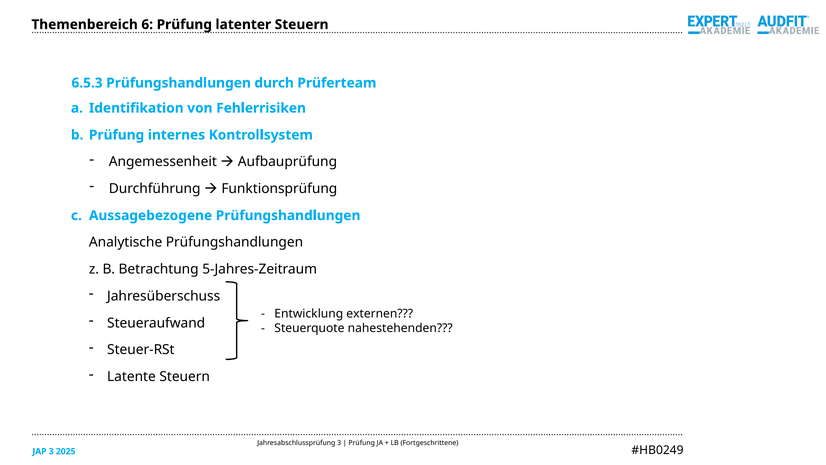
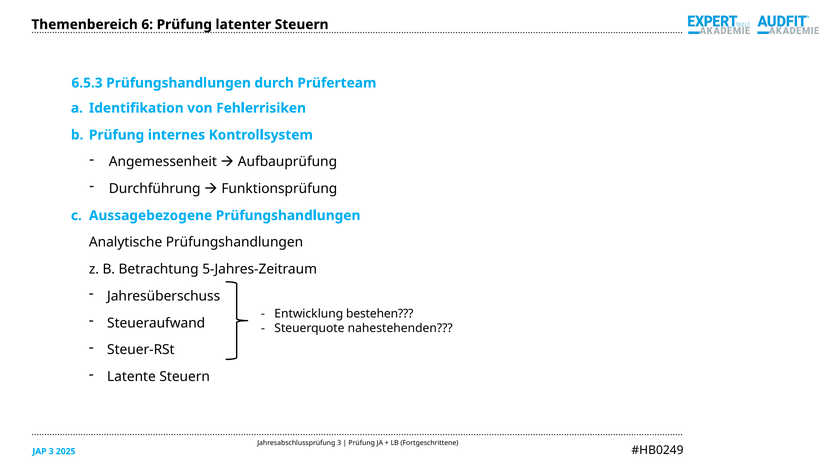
externen: externen -> bestehen (380, 314)
